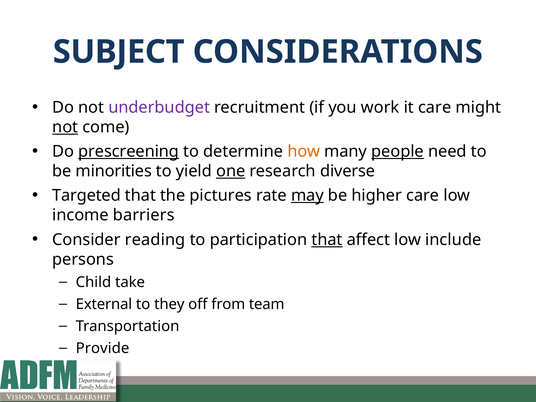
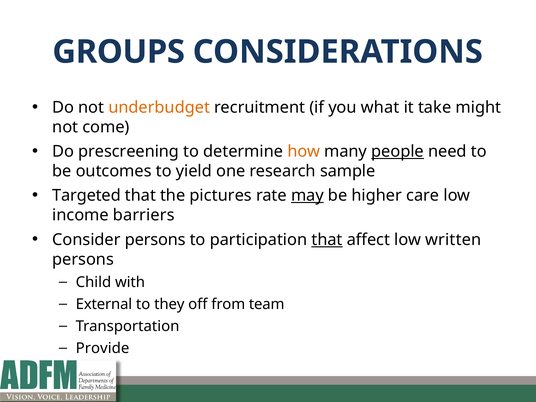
SUBJECT: SUBJECT -> GROUPS (119, 52)
underbudget colour: purple -> orange (159, 107)
work: work -> what (380, 107)
it care: care -> take (435, 107)
not underline: present -> none (65, 127)
prescreening underline: present -> none (129, 152)
minorities: minorities -> outcomes (114, 171)
one underline: present -> none (231, 171)
diverse: diverse -> sample (348, 171)
Consider reading: reading -> persons (155, 240)
include: include -> written (453, 240)
take: take -> with (130, 282)
